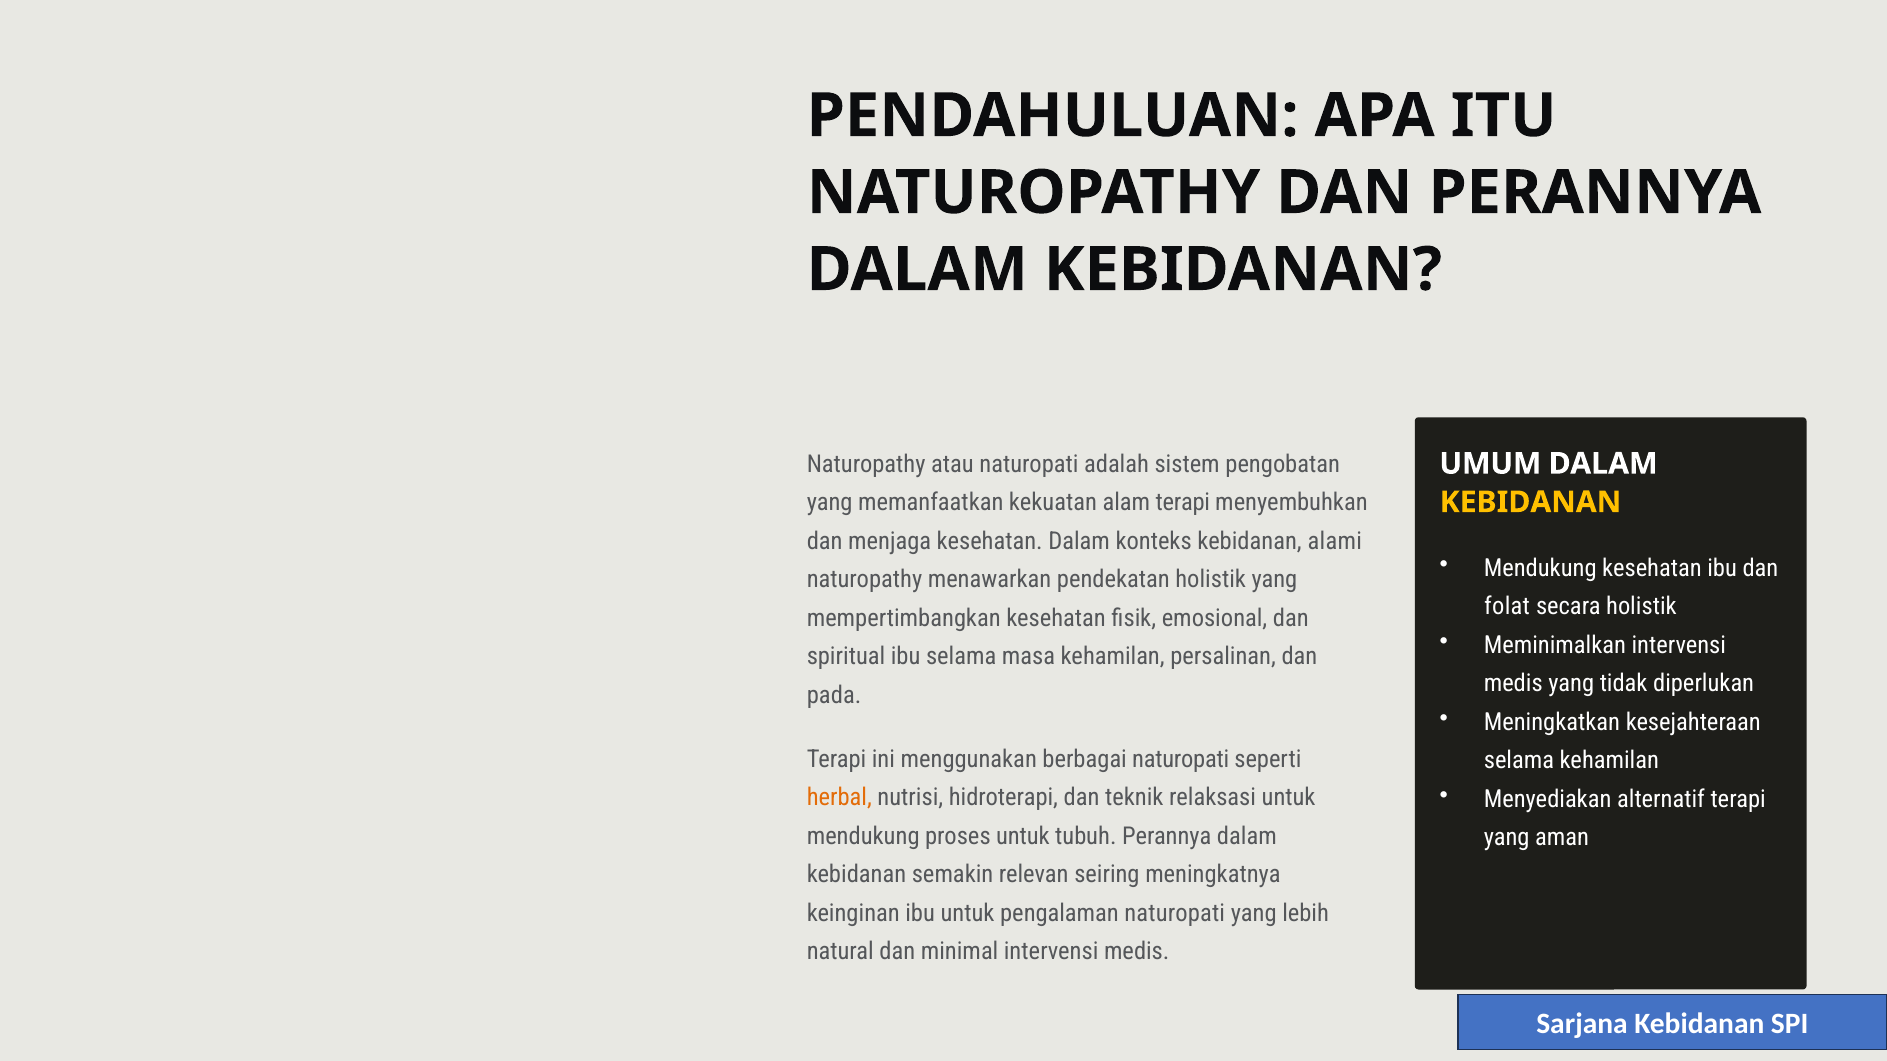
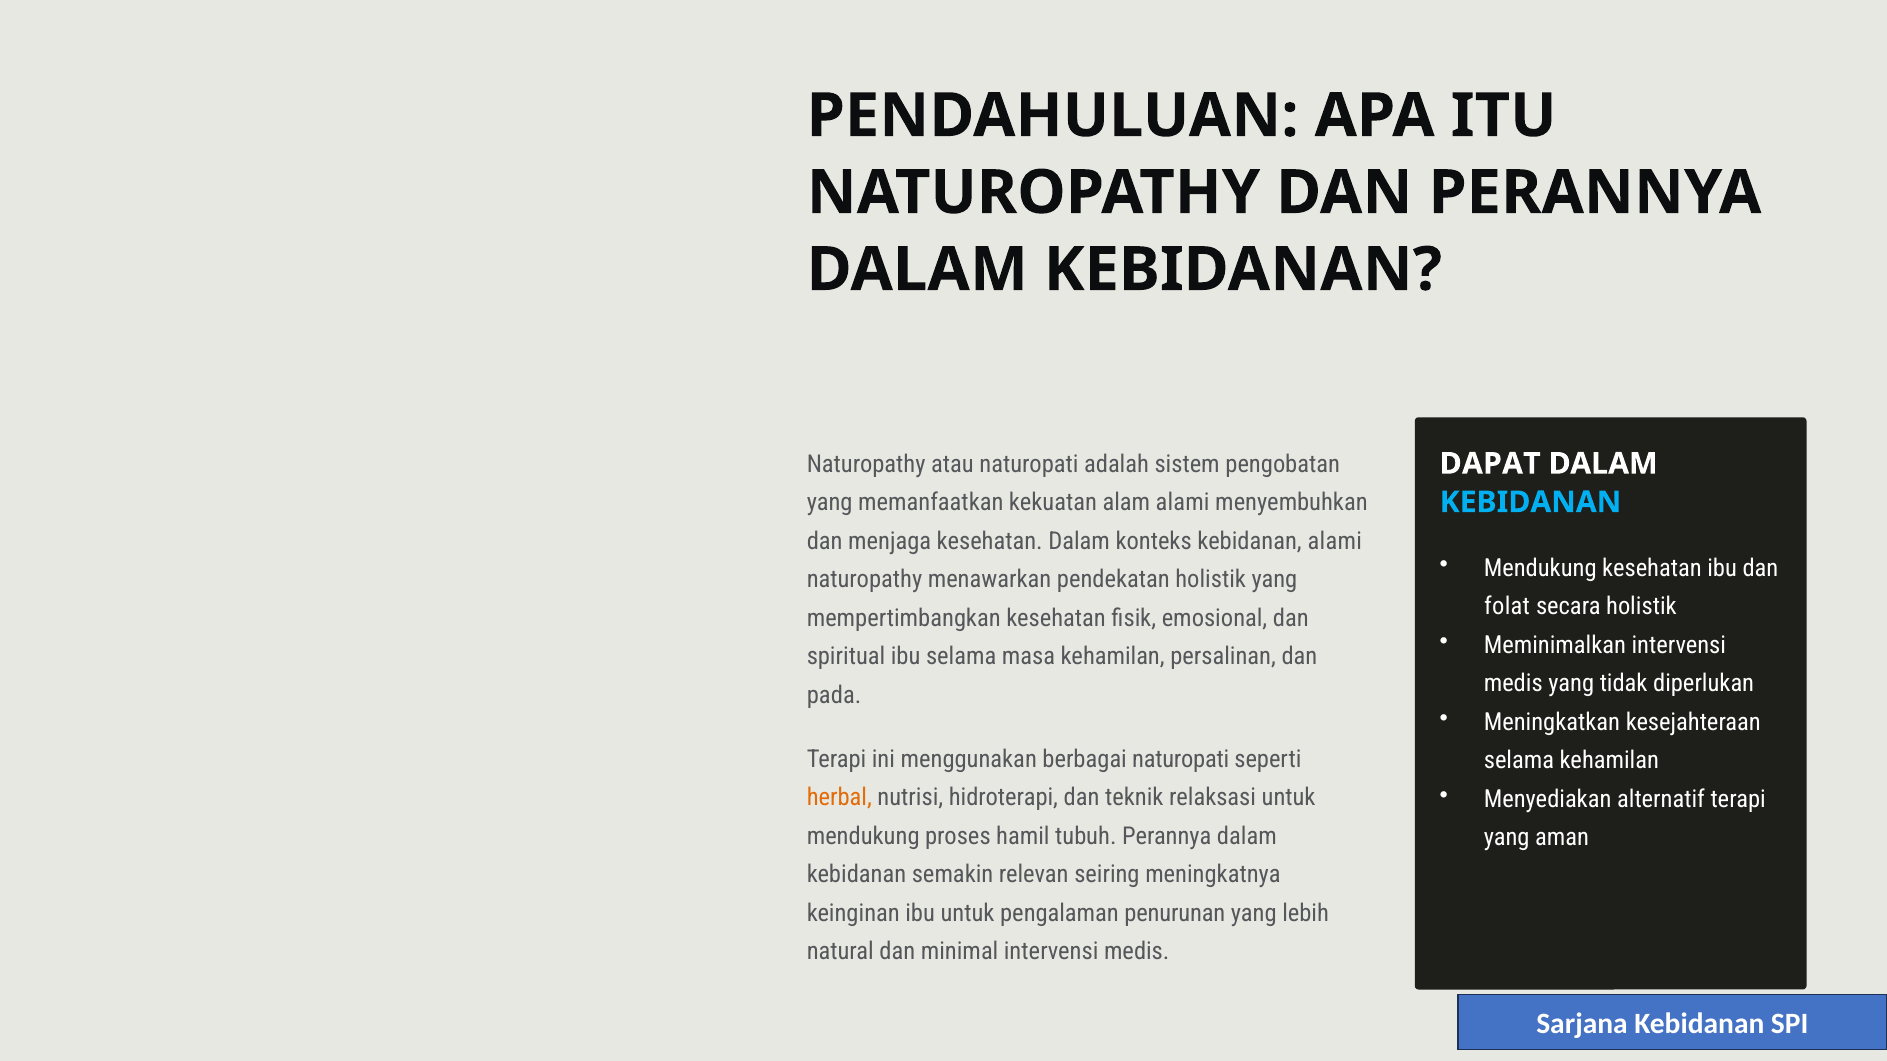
UMUM: UMUM -> DAPAT (1490, 464)
alam terapi: terapi -> alami (1183, 503)
KEBIDANAN colour: yellow -> light blue (1530, 502)
proses untuk: untuk -> hamil (1023, 836)
pengalaman naturopati: naturopati -> penurunan (1175, 913)
